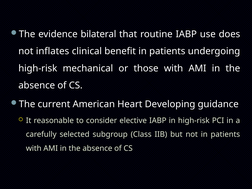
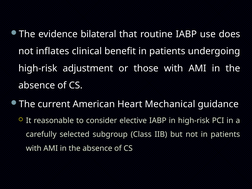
mechanical: mechanical -> adjustment (88, 68)
Developing: Developing -> Mechanical (170, 104)
